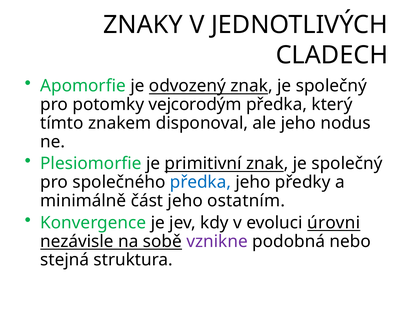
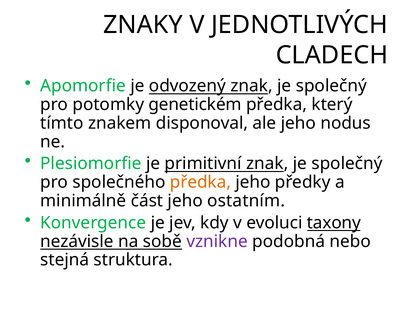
vejcorodým: vejcorodým -> genetickém (195, 104)
předka colour: blue -> orange (200, 182)
úrovni: úrovni -> taxony (334, 223)
